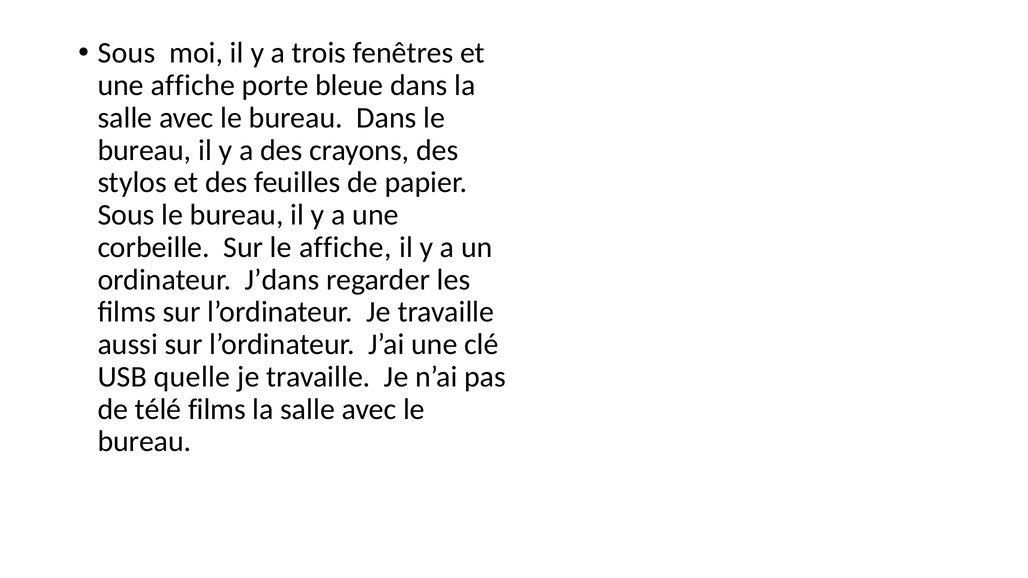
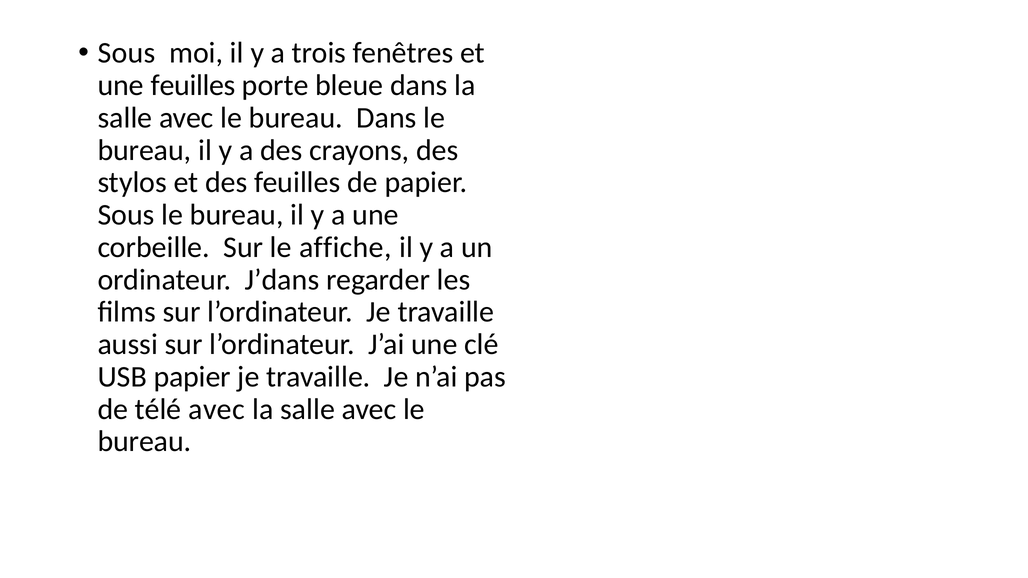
une affiche: affiche -> feuilles (193, 85)
USB quelle: quelle -> papier (192, 377)
télé films: films -> avec (217, 409)
